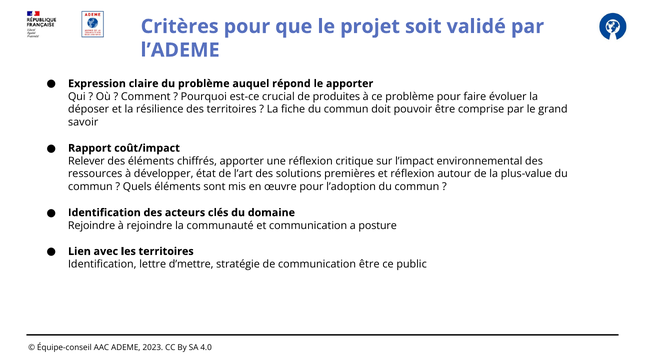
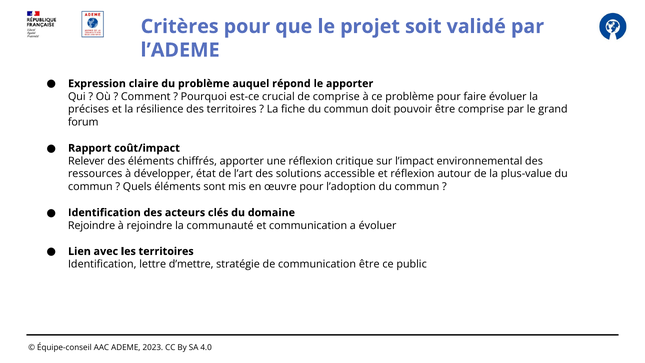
de produites: produites -> comprise (336, 96)
déposer: déposer -> précises (89, 109)
savoir: savoir -> forum (83, 122)
premières: premières -> accessible (350, 174)
a posture: posture -> évoluer (378, 225)
